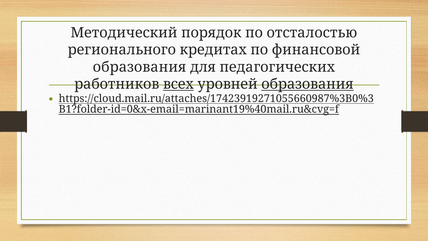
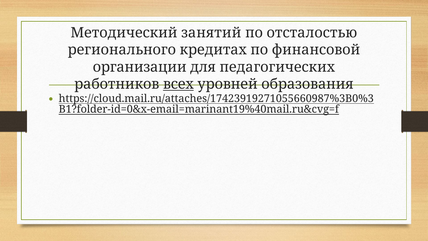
порядок: порядок -> занятий (211, 33)
образования: образования -> организации (140, 67)
образования underline: present -> none (307, 84)
